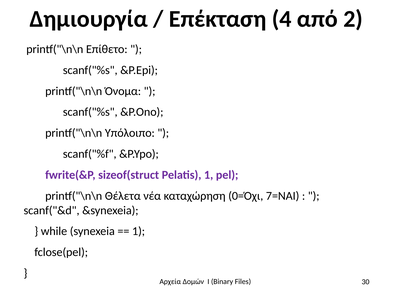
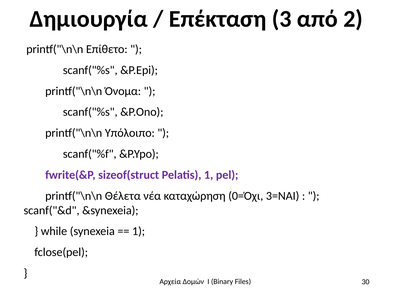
4: 4 -> 3 (282, 19)
7=ΝΑΙ: 7=ΝΑΙ -> 3=ΝΑΙ (283, 196)
